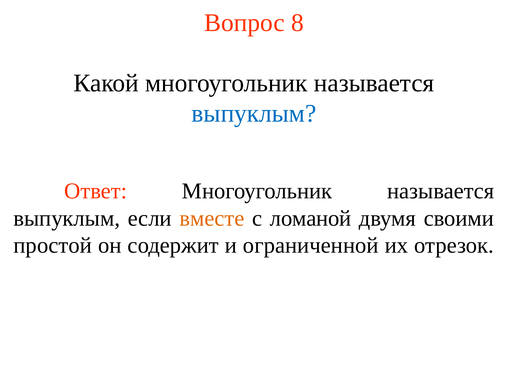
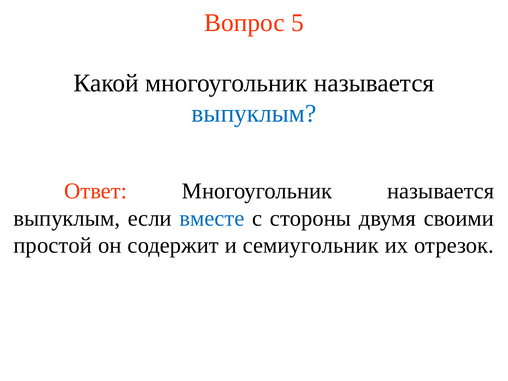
8: 8 -> 5 (297, 23)
вместе colour: orange -> blue (212, 218)
ломаной: ломаной -> стороны (311, 218)
ограниченной: ограниченной -> семиугольник (311, 245)
